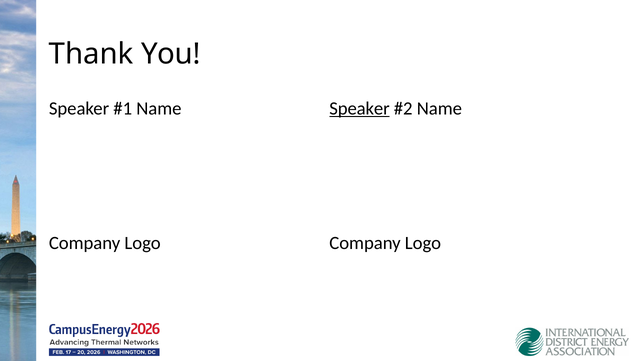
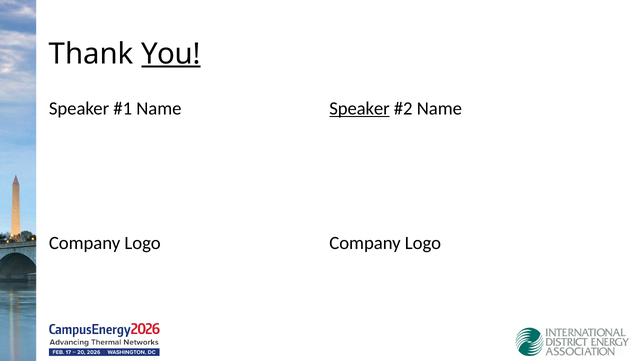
You underline: none -> present (171, 54)
